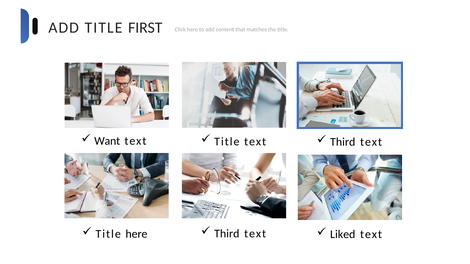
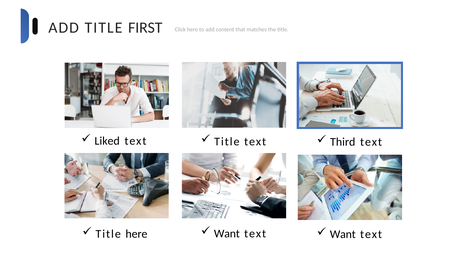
Want: Want -> Liked (107, 141)
Third: Third -> Want (227, 234)
Liked: Liked -> Want (343, 235)
